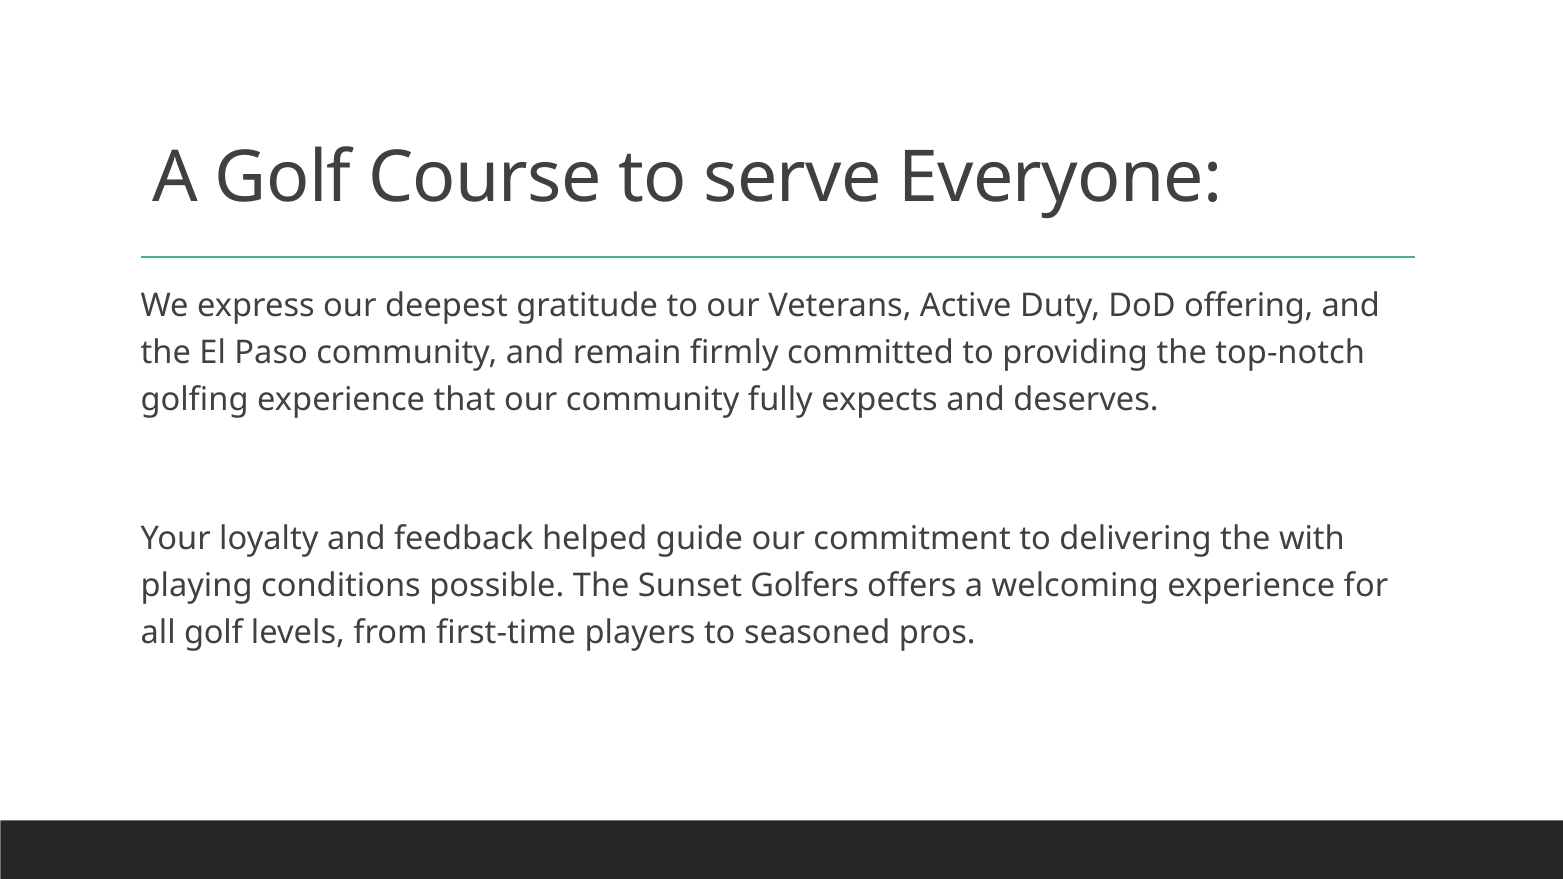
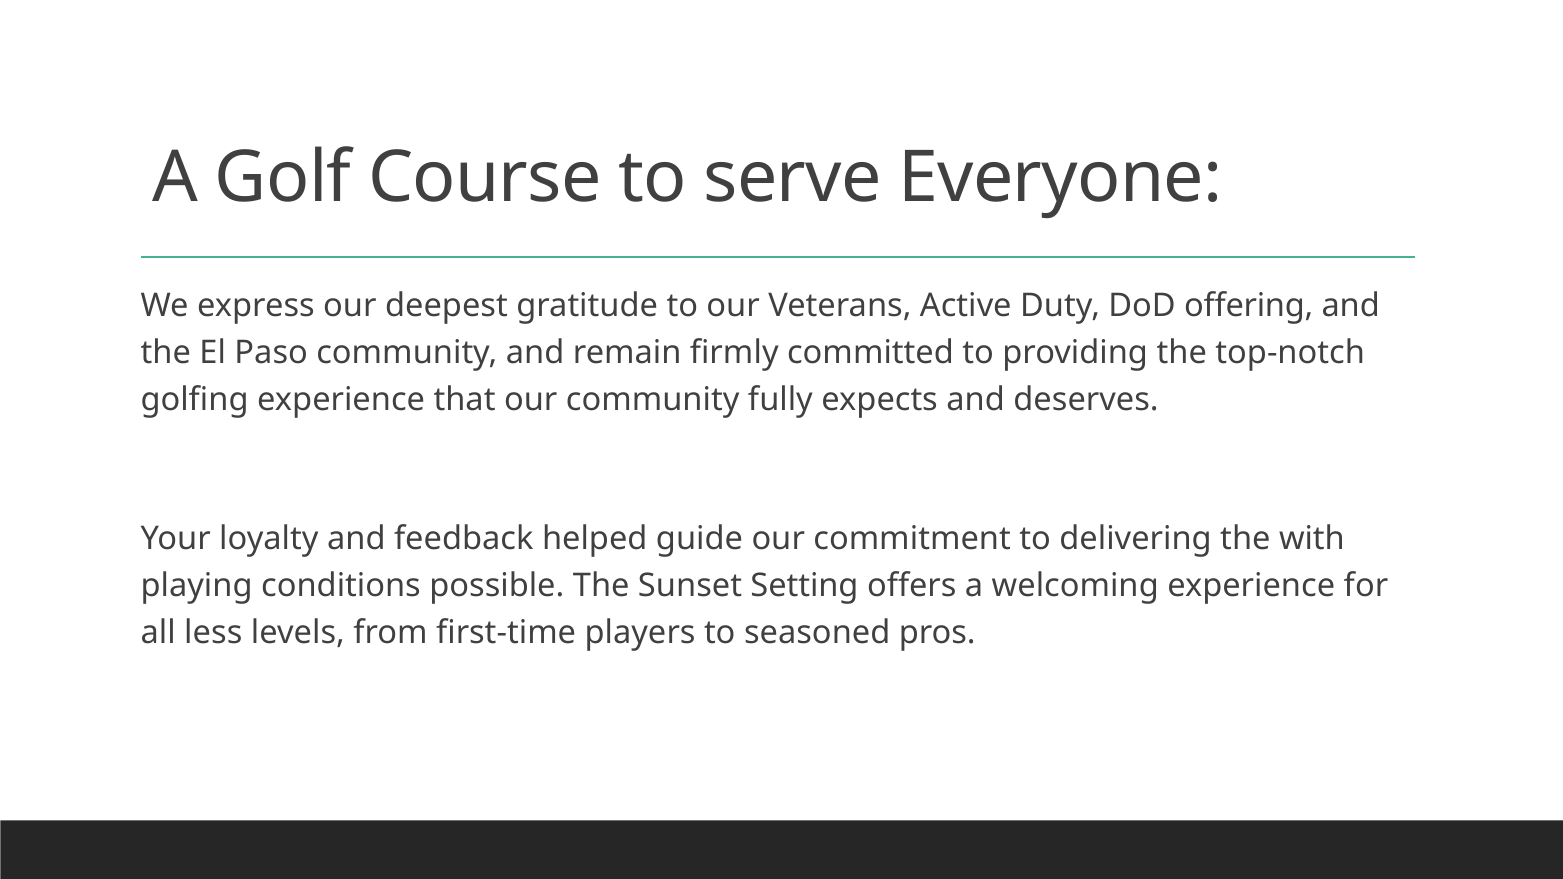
Golfers: Golfers -> Setting (804, 586)
all golf: golf -> less (213, 633)
